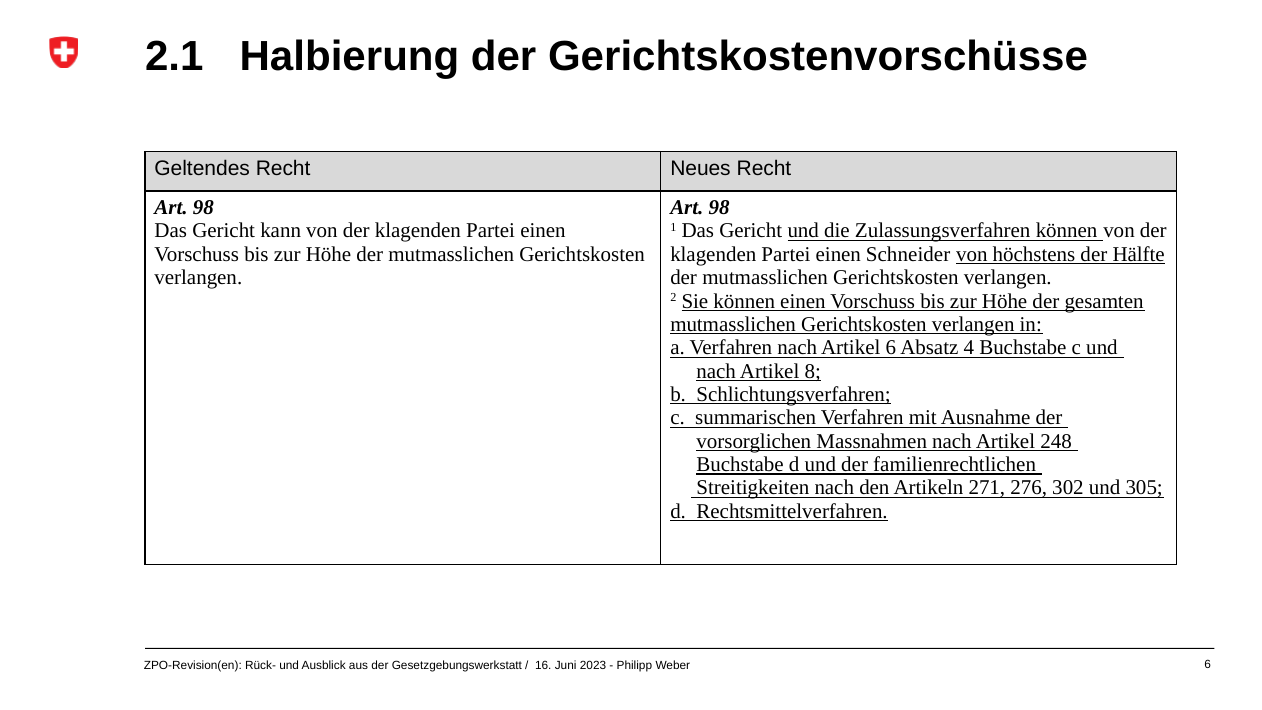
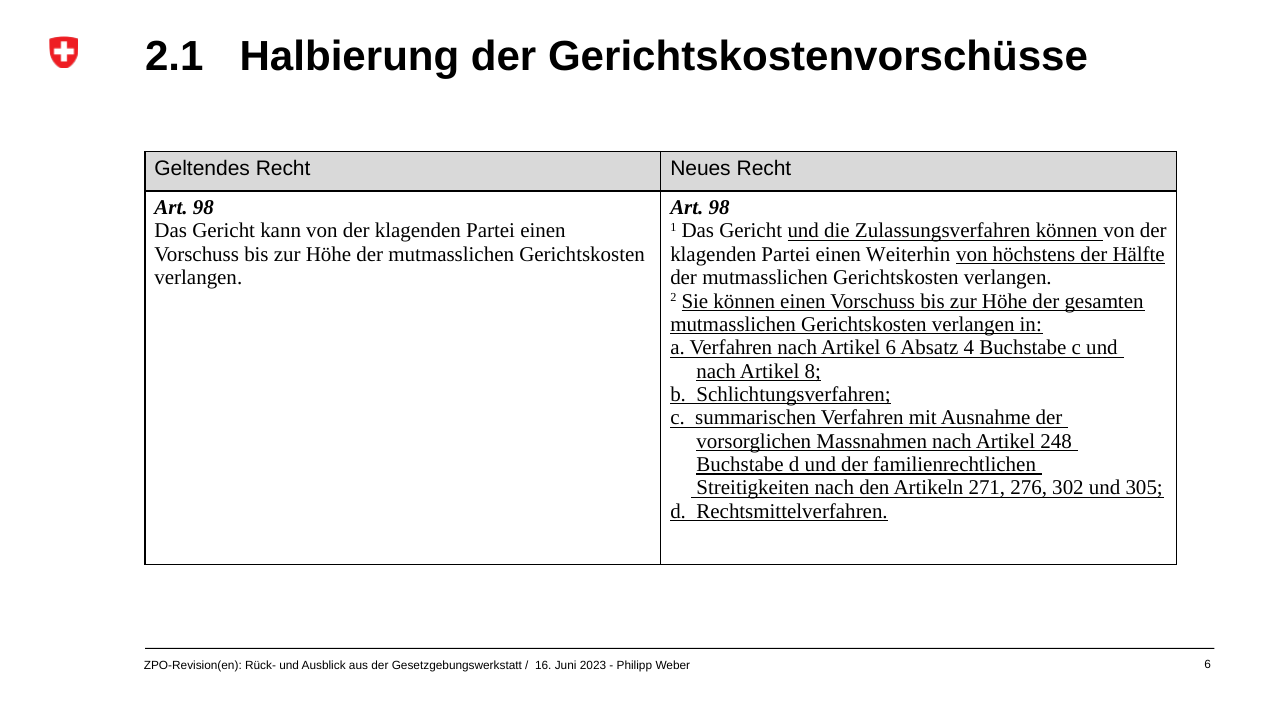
Schneider: Schneider -> Weiterhin (908, 254)
